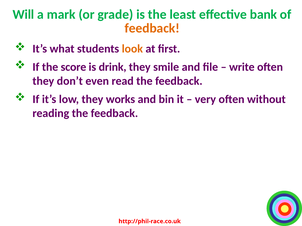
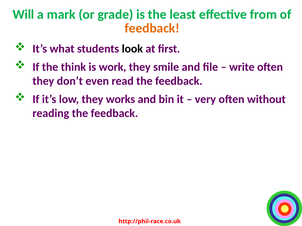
bank: bank -> from (263, 14)
look colour: orange -> black (132, 49)
score: score -> think (73, 67)
drink: drink -> work (113, 67)
